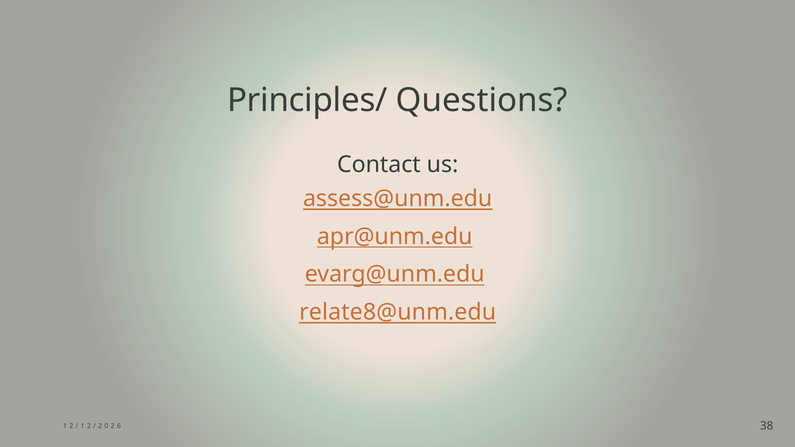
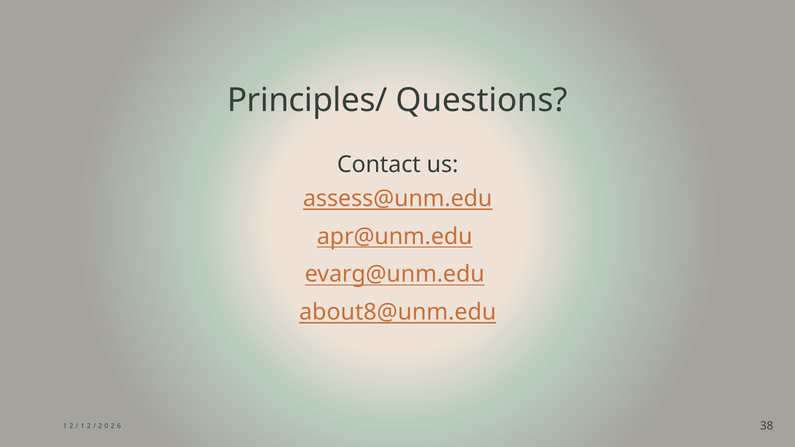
relate8@unm.edu: relate8@unm.edu -> about8@unm.edu (398, 312)
